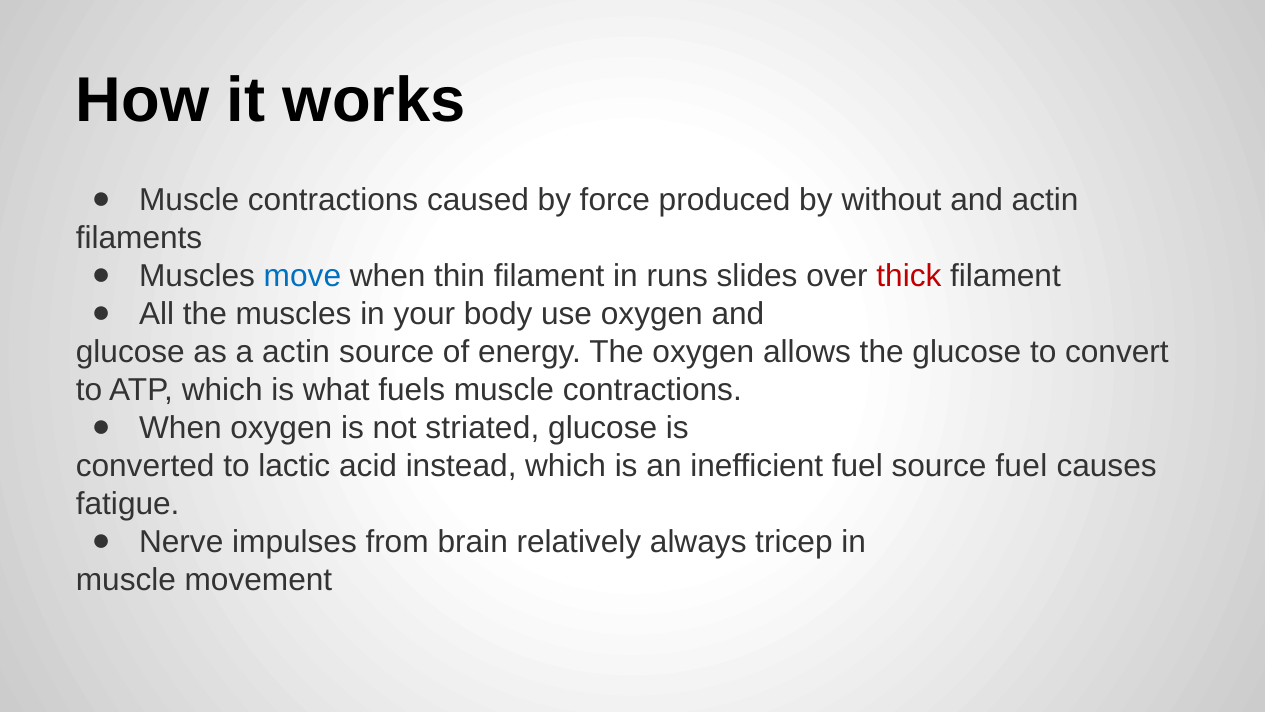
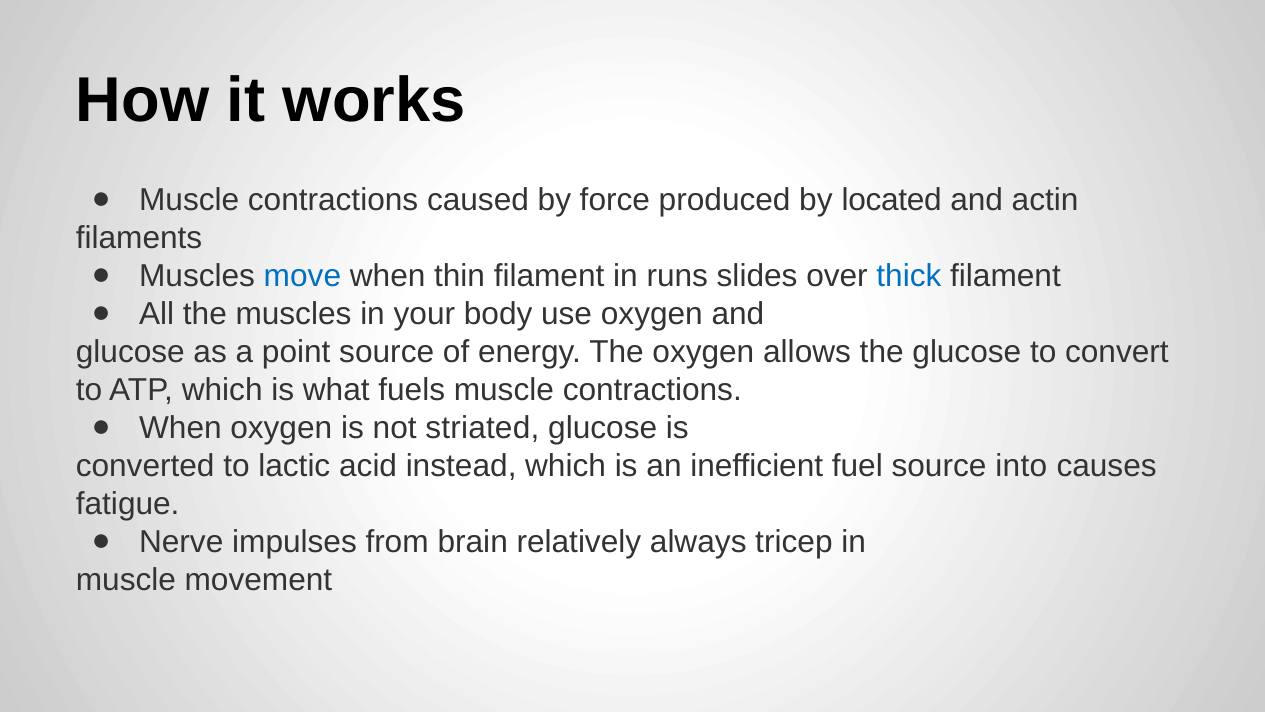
without: without -> located (892, 200)
thick colour: red -> blue (909, 276)
a actin: actin -> point (296, 352)
source fuel: fuel -> into (1021, 466)
